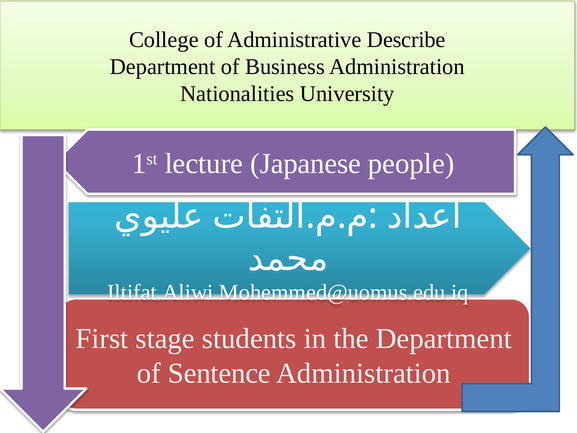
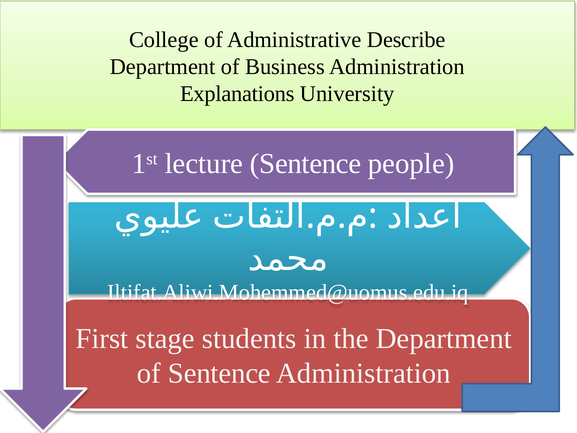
Nationalities: Nationalities -> Explanations (237, 94)
lecture Japanese: Japanese -> Sentence (306, 164)
